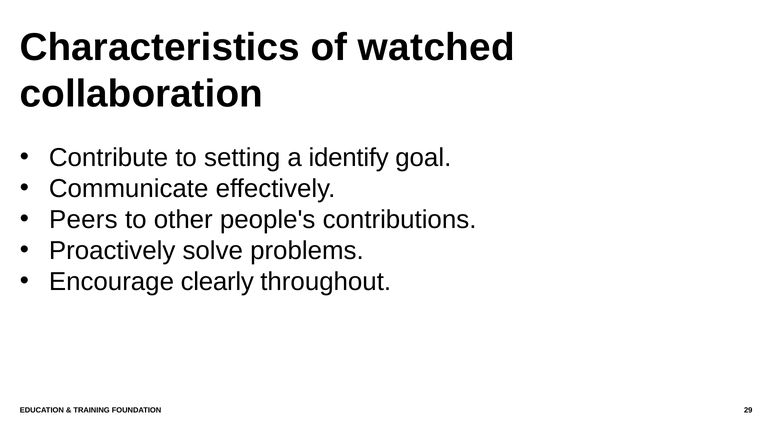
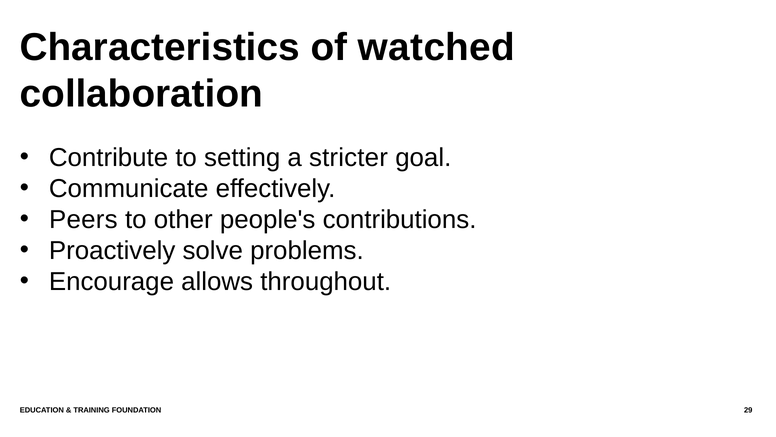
identify: identify -> stricter (348, 157)
clearly: clearly -> allows (217, 281)
